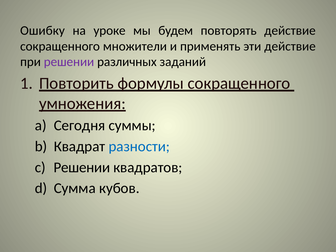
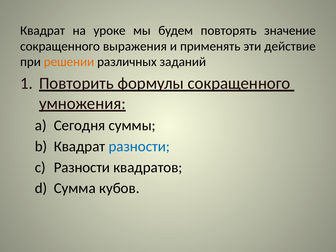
Ошибку: Ошибку -> Квадрат (43, 31)
повторять действие: действие -> значение (290, 31)
множители: множители -> выражения (135, 46)
решении colour: purple -> orange (69, 62)
Решении: Решении -> Разности (82, 167)
